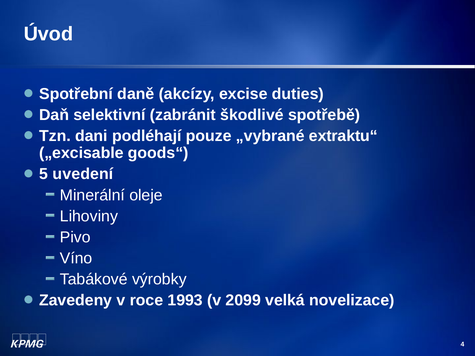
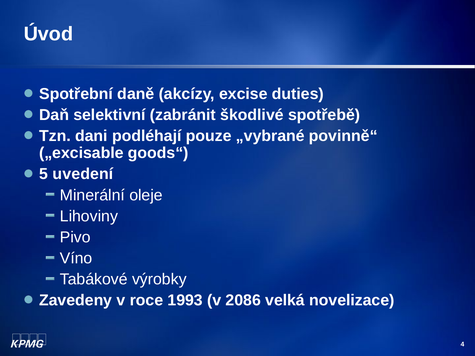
extraktu“: extraktu“ -> povinně“ (343, 136)
2099: 2099 -> 2086 (243, 301)
